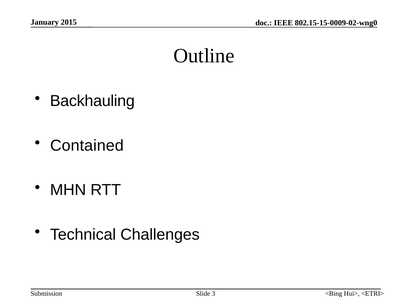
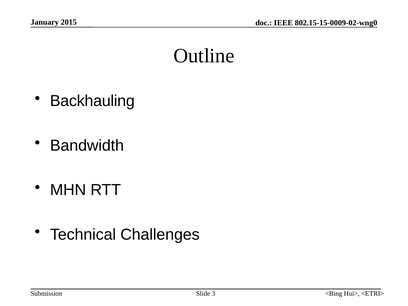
Contained: Contained -> Bandwidth (87, 146)
